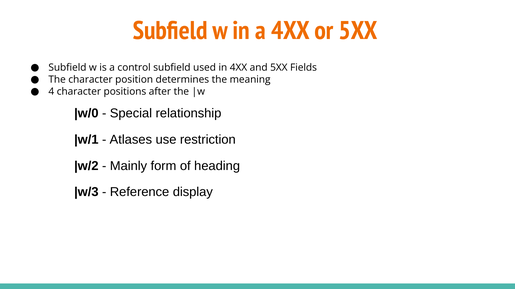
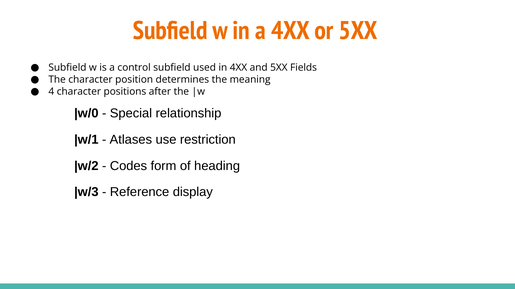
Mainly: Mainly -> Codes (128, 166)
